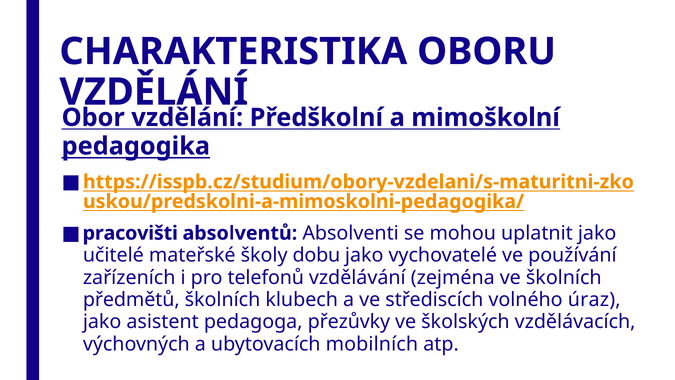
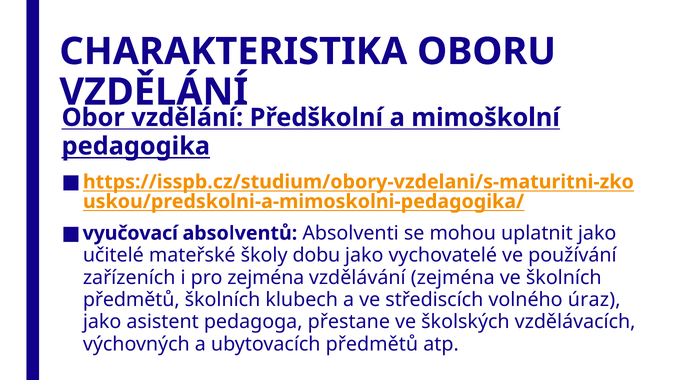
pracovišti: pracovišti -> vyučovací (130, 233)
pro telefonů: telefonů -> zejména (266, 277)
přezůvky: přezůvky -> přestane (349, 322)
ubytovacích mobilních: mobilních -> předmětů (372, 344)
